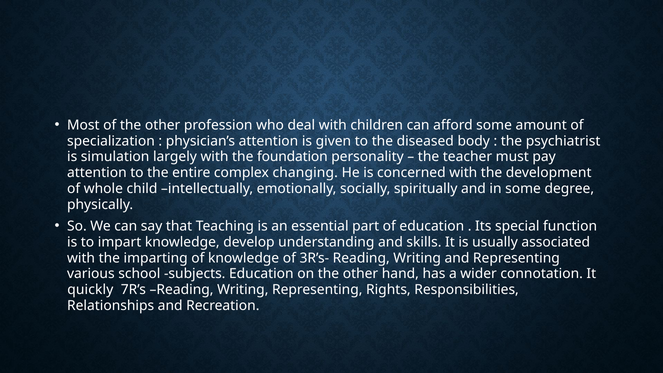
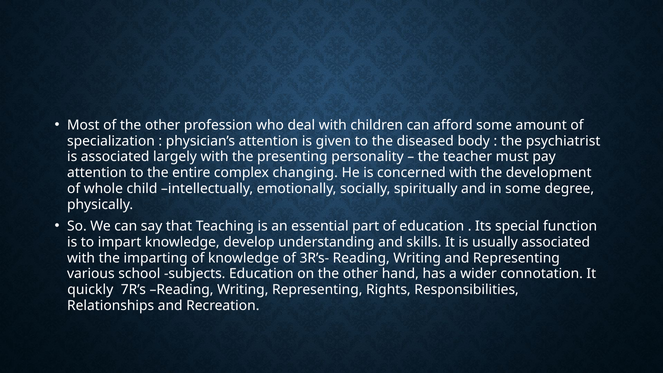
is simulation: simulation -> associated (115, 157)
foundation: foundation -> presenting (292, 157)
